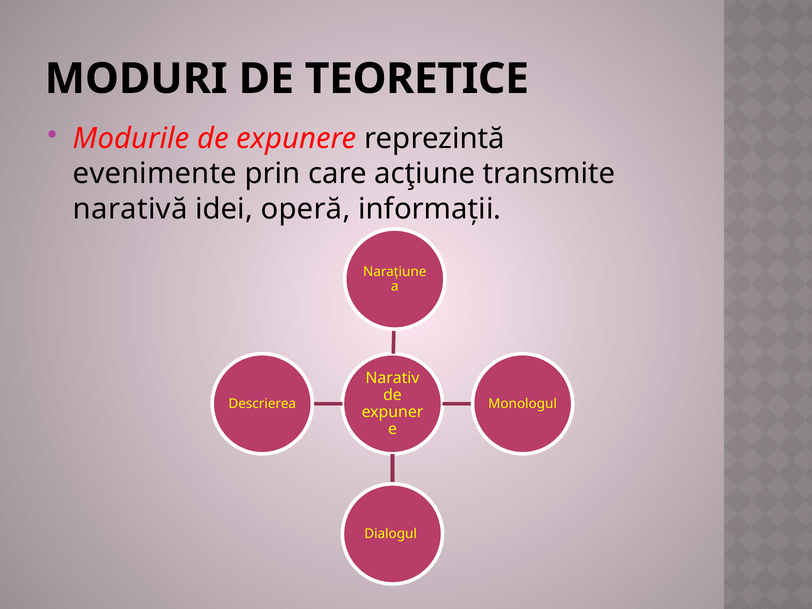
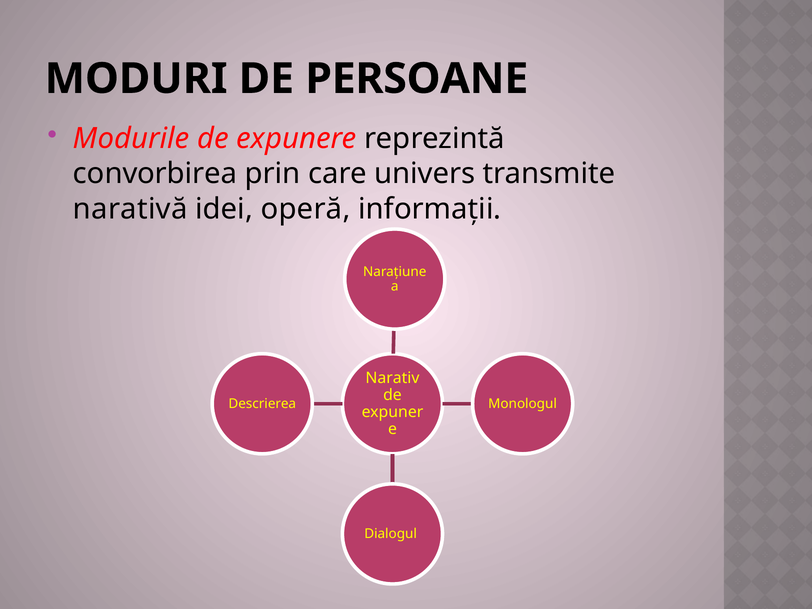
TEORETICE: TEORETICE -> PERSOANE (417, 79)
evenimente: evenimente -> convorbirea (155, 174)
acţiune: acţiune -> univers (425, 174)
